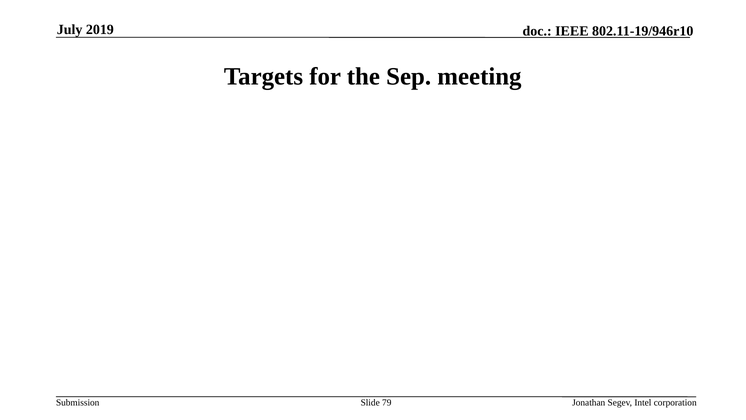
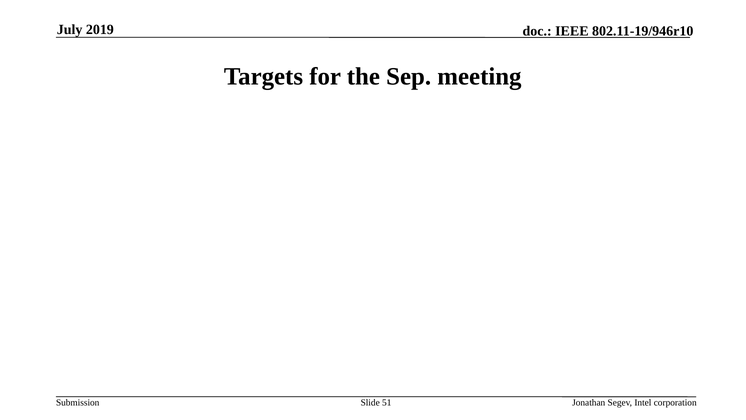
79: 79 -> 51 (387, 402)
